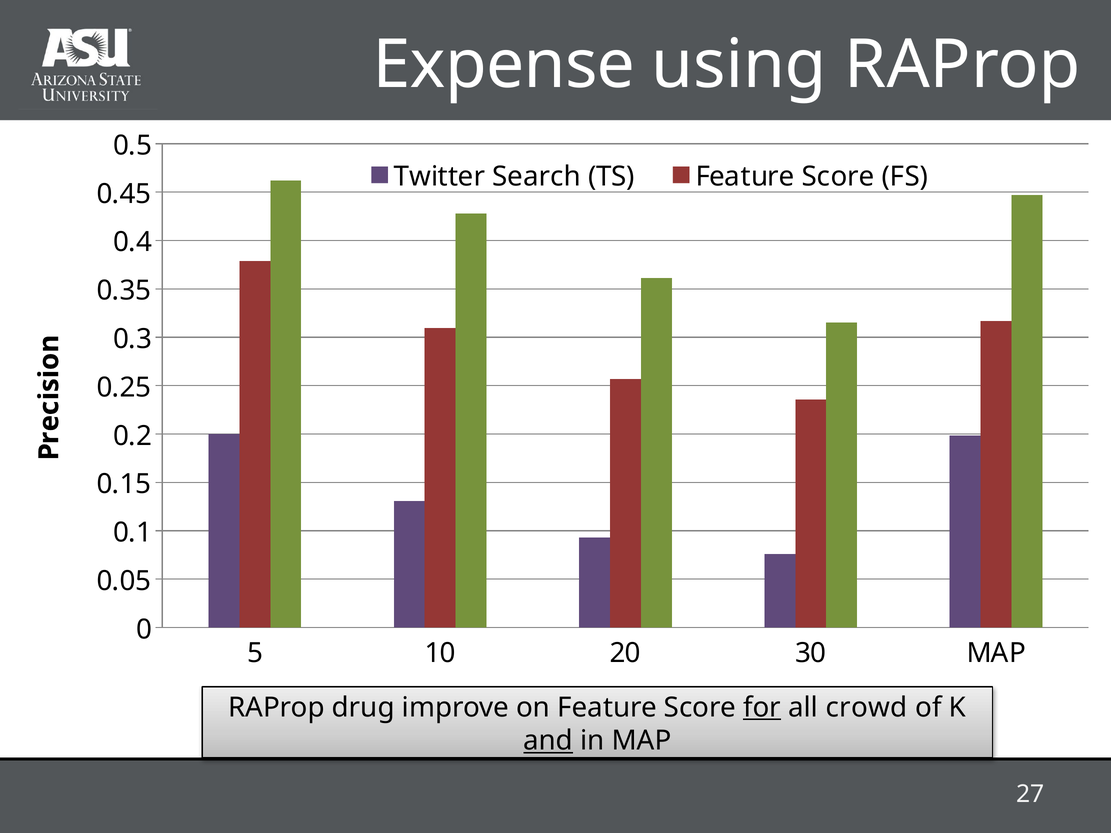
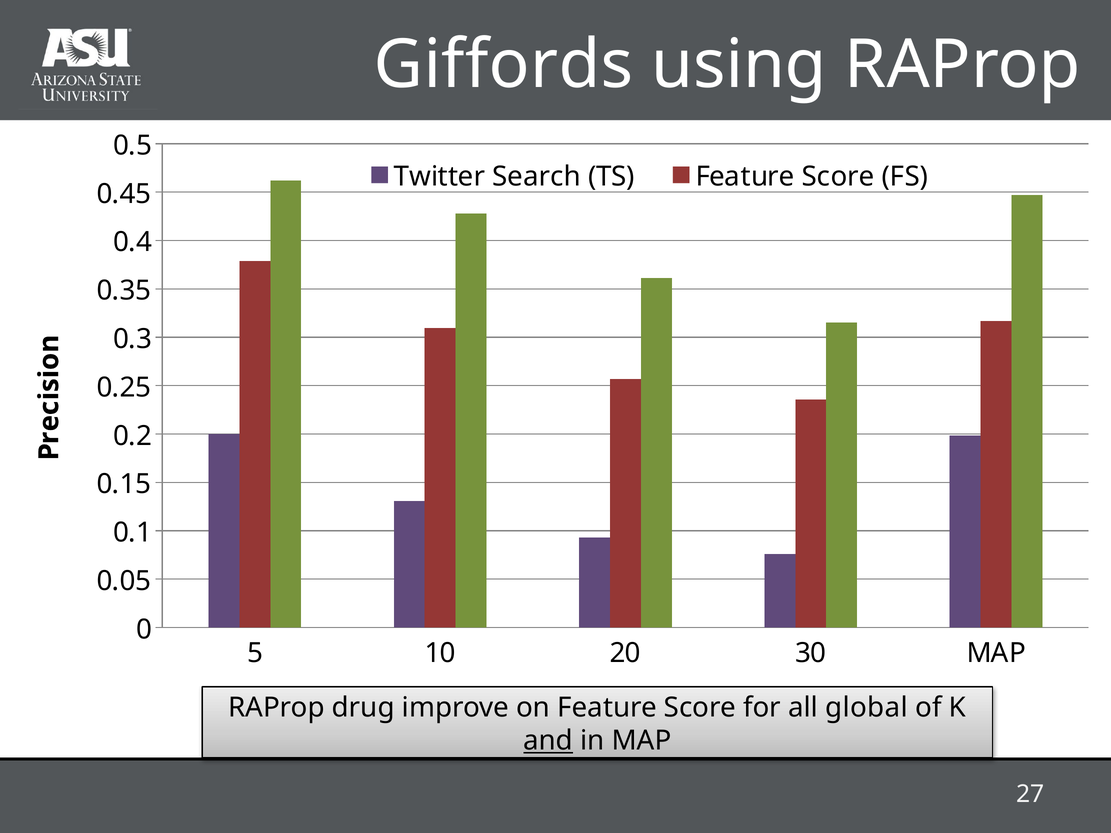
Expense: Expense -> Giffords (504, 65)
for underline: present -> none (762, 708)
crowd: crowd -> global (867, 708)
